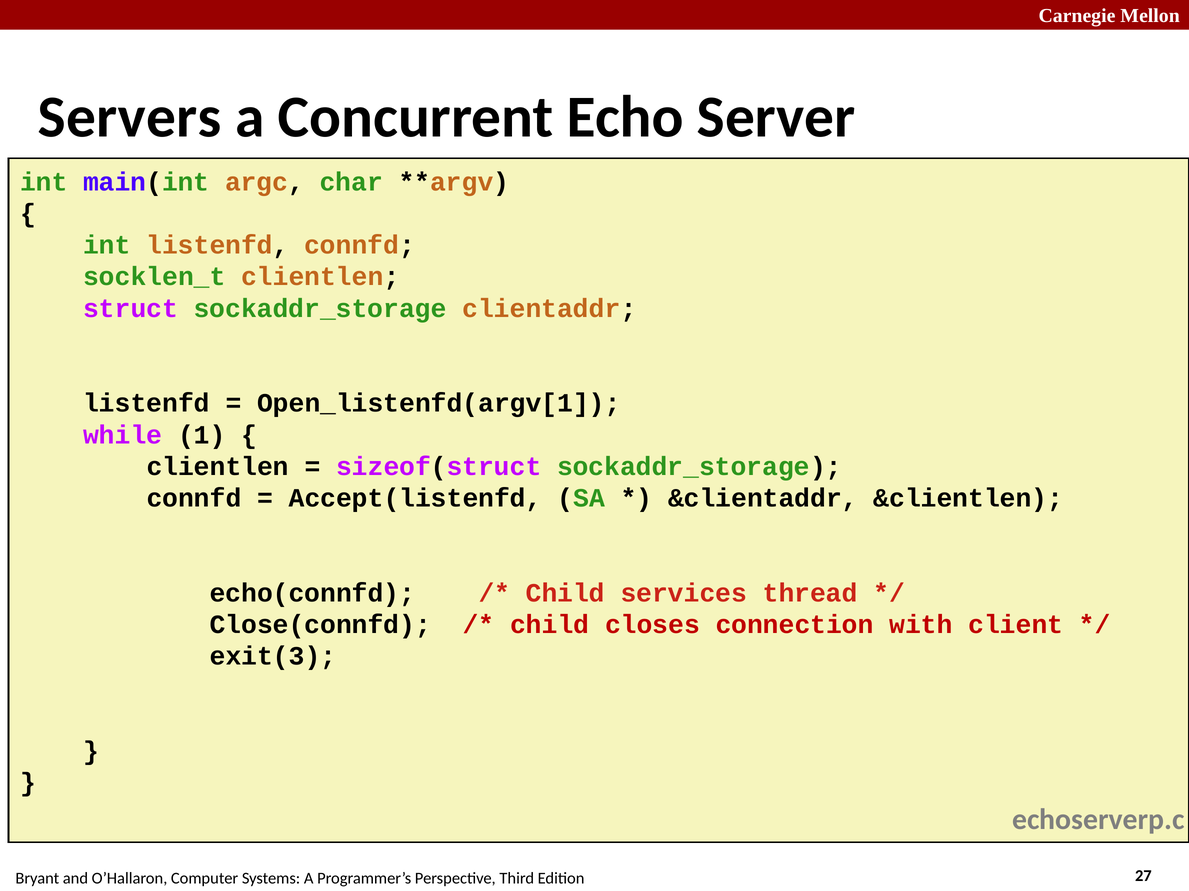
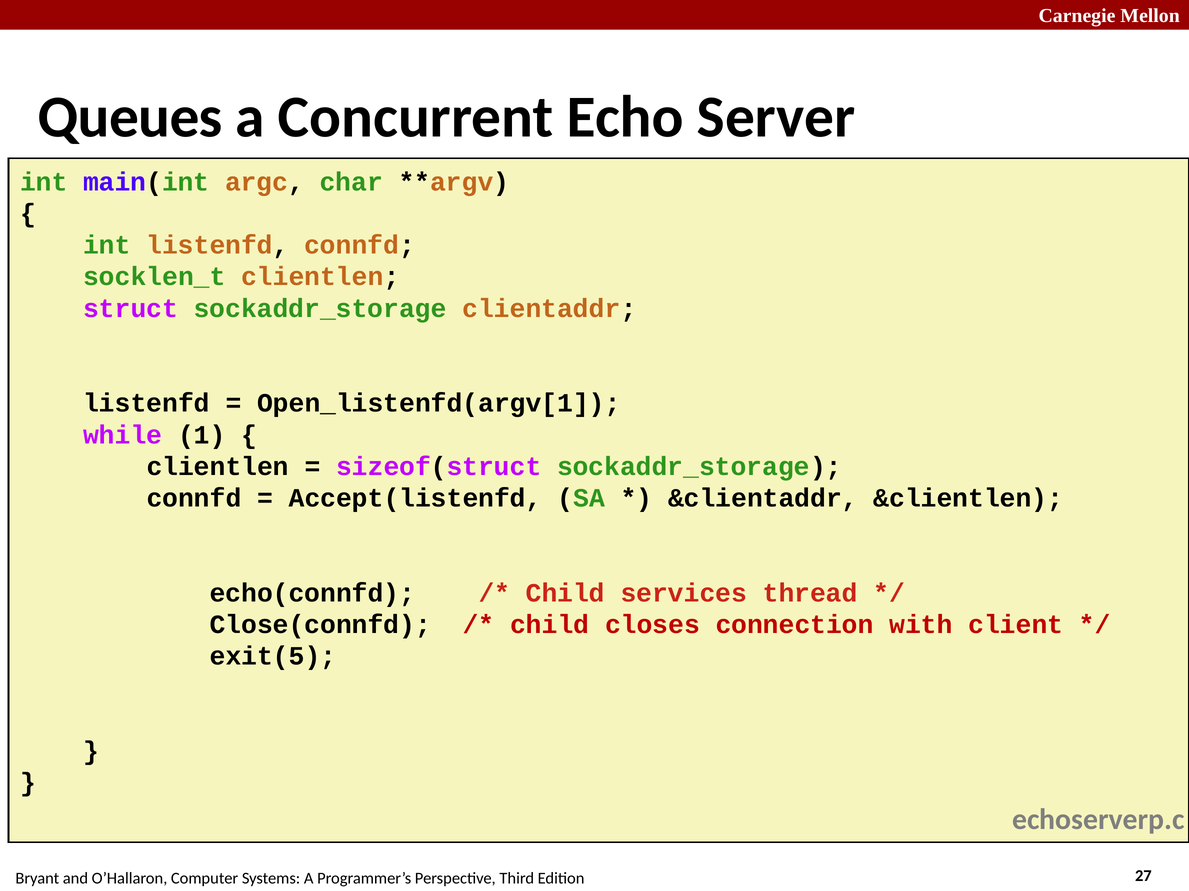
Servers: Servers -> Queues (130, 117)
exit(3: exit(3 -> exit(5 (273, 657)
